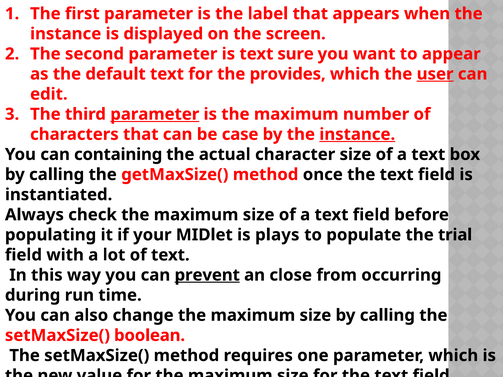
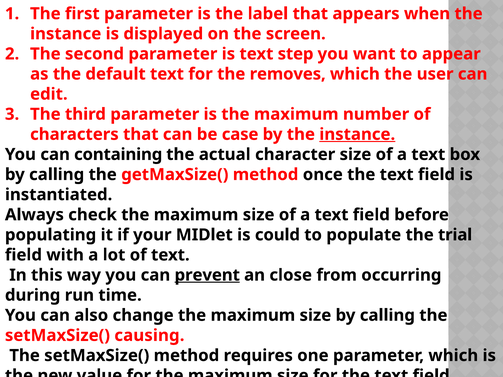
sure: sure -> step (296, 54)
provides: provides -> removes (288, 74)
user underline: present -> none (435, 74)
parameter underline: present -> none (155, 114)
plays: plays -> could (277, 235)
boolean: boolean -> causing (149, 336)
